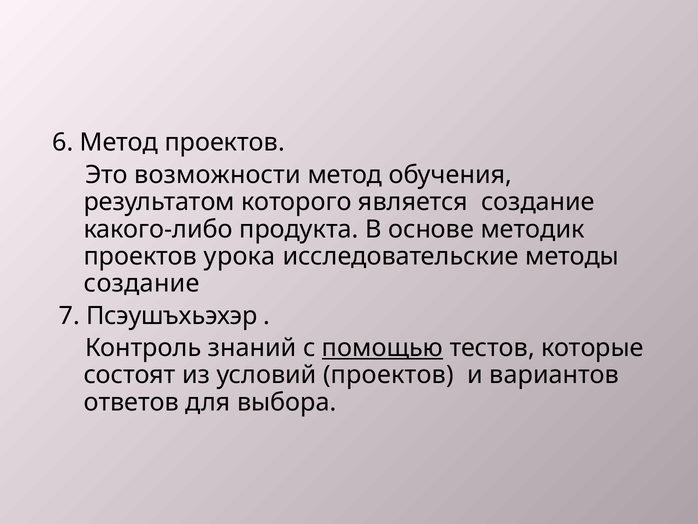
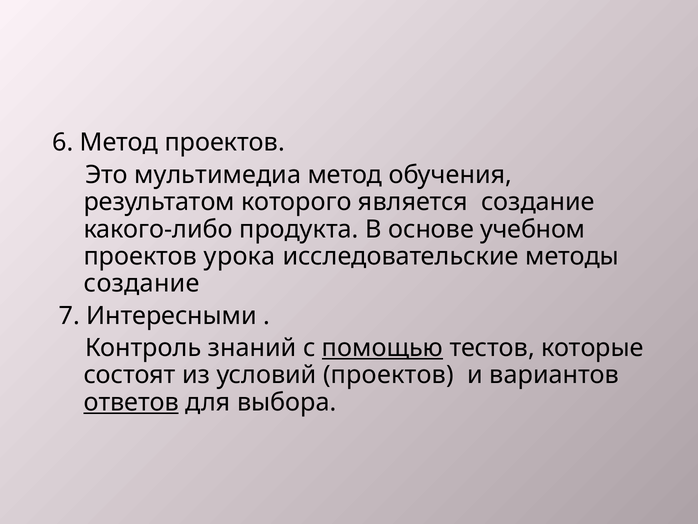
возможности: возможности -> мультимедиа (218, 175)
методик: методик -> учебном (533, 229)
Псэушъхьэхэр: Псэушъхьэхэр -> Интересными (172, 315)
ответов underline: none -> present (131, 402)
